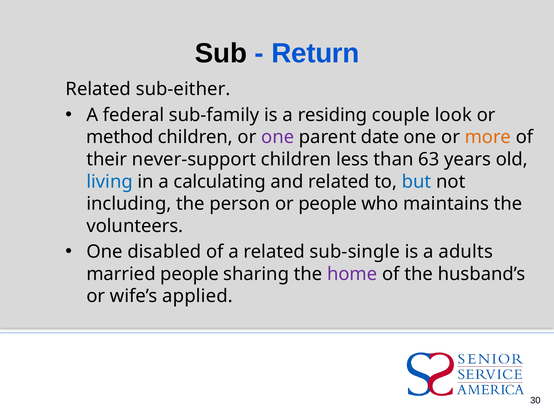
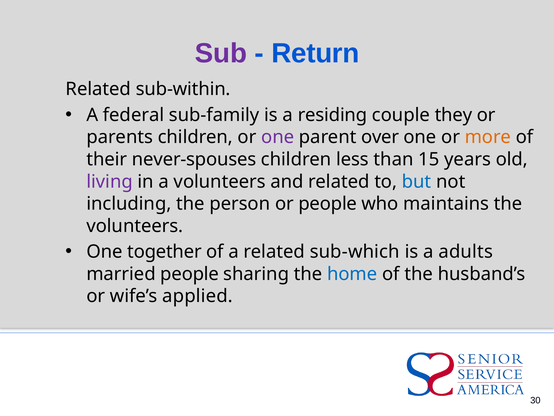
Sub colour: black -> purple (221, 53)
sub-either: sub-either -> sub-within (183, 89)
look: look -> they (453, 115)
method: method -> parents (120, 137)
date: date -> over (380, 137)
never-support: never-support -> never-spouses (194, 159)
63: 63 -> 15 (429, 159)
living colour: blue -> purple (110, 181)
a calculating: calculating -> volunteers (220, 181)
disabled: disabled -> together (164, 252)
sub-single: sub-single -> sub-which (355, 252)
home colour: purple -> blue (352, 274)
